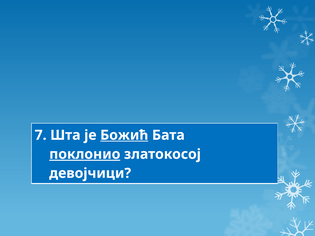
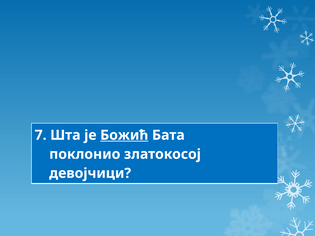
поклонио underline: present -> none (85, 154)
